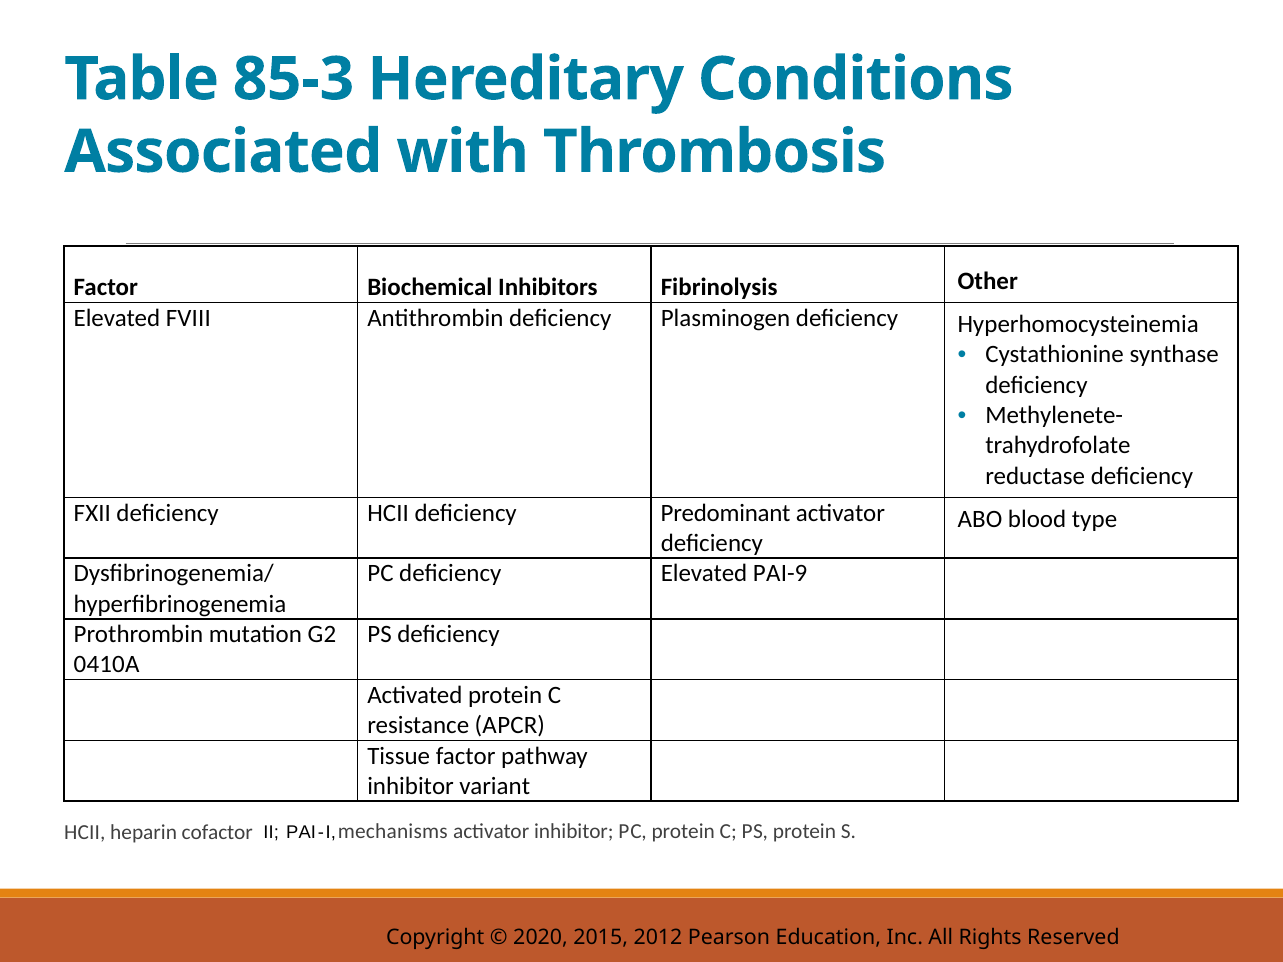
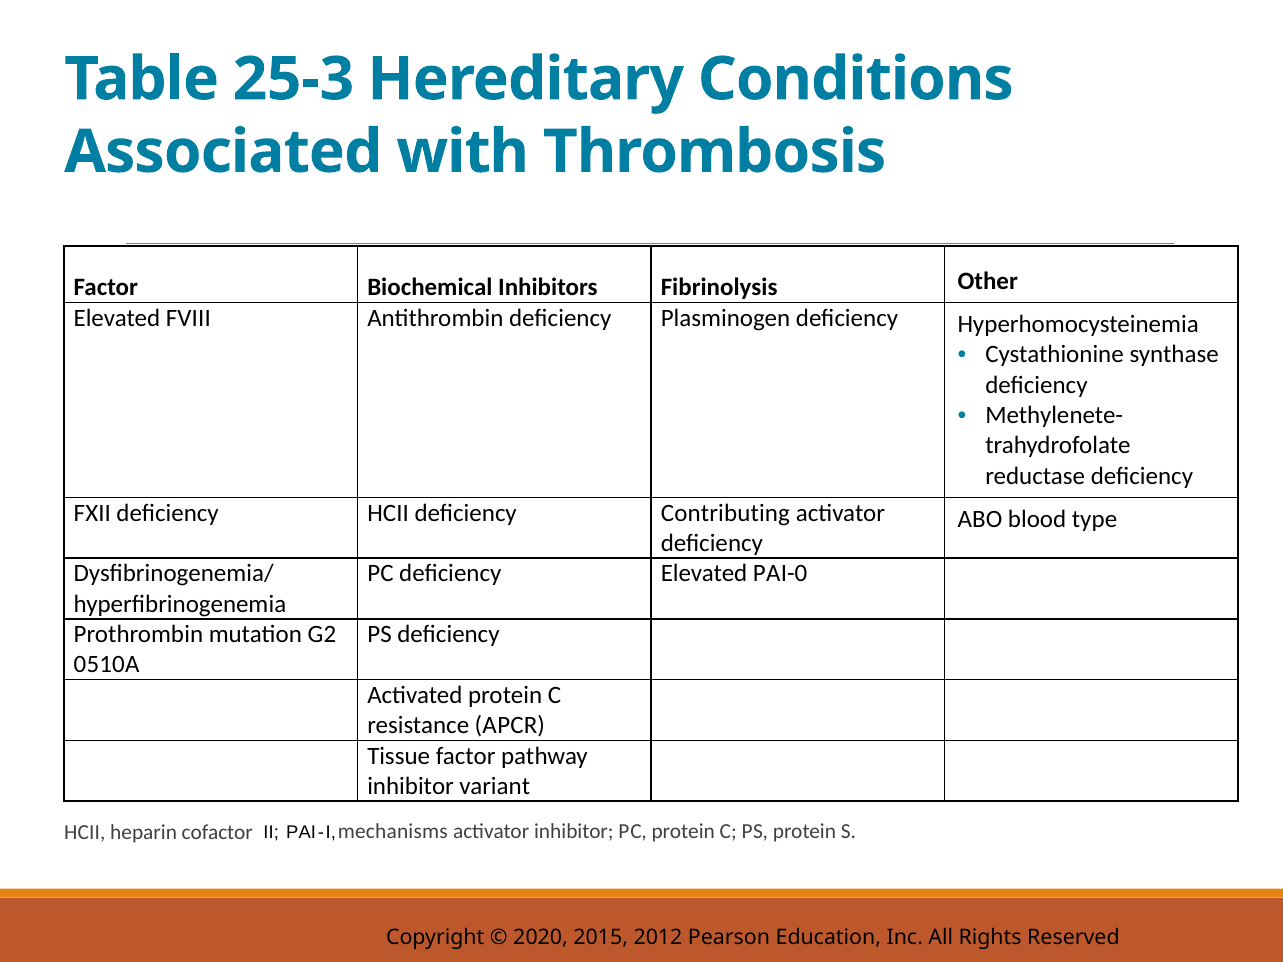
85-3: 85-3 -> 25-3 (294, 79)
Predominant: Predominant -> Contributing (725, 513)
I-9: I-9 -> I-0 (794, 574)
4: 4 -> 5 (93, 665)
